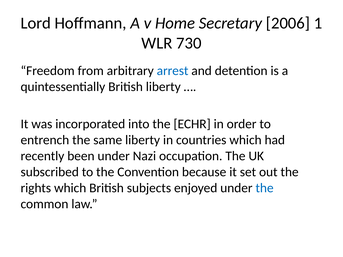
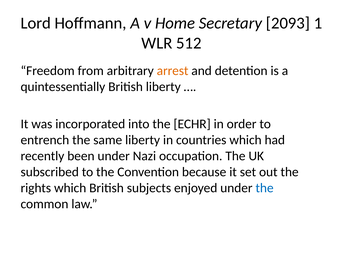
2006: 2006 -> 2093 (288, 23)
730: 730 -> 512 (189, 43)
arrest colour: blue -> orange (173, 71)
